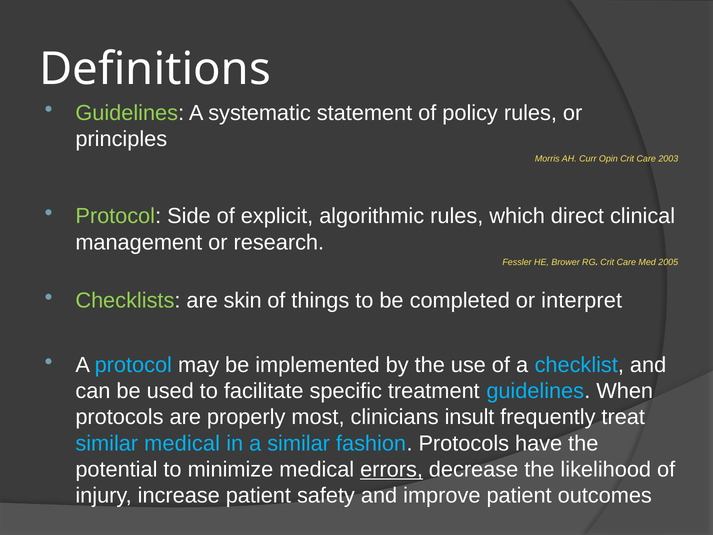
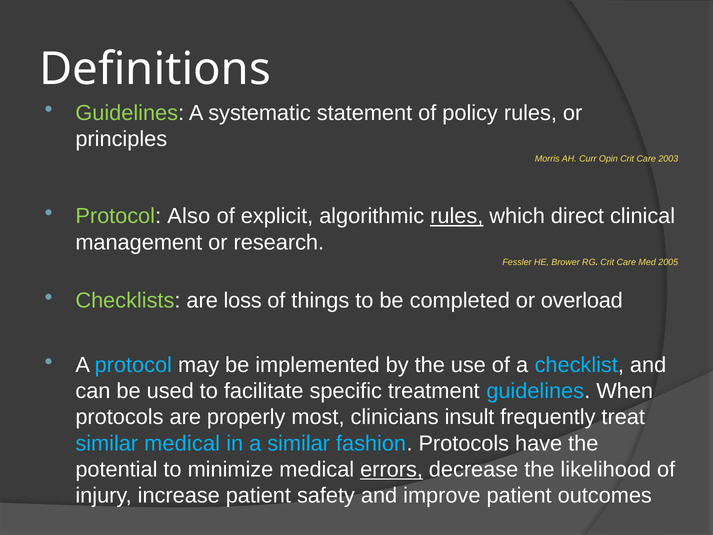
Side: Side -> Also (189, 216)
rules underline: none -> present (457, 216)
skin: skin -> loss (243, 301)
interpret: interpret -> overload (582, 301)
